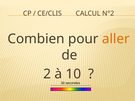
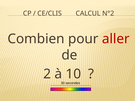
aller colour: orange -> red (116, 39)
